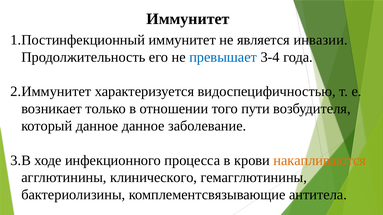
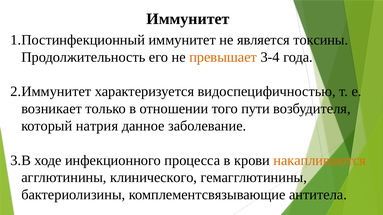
инвазии: инвазии -> токсины (321, 40)
превышает colour: blue -> orange (223, 57)
который данное: данное -> натрия (97, 126)
